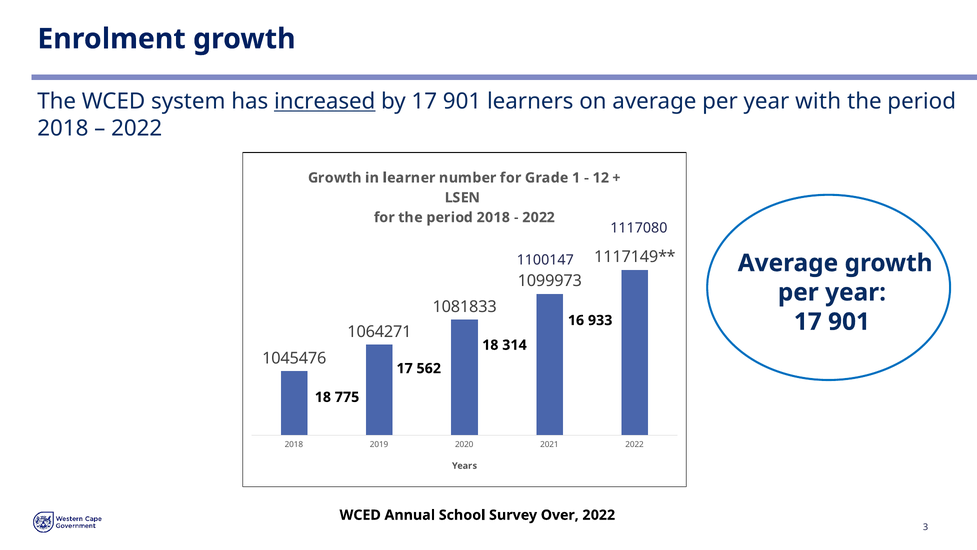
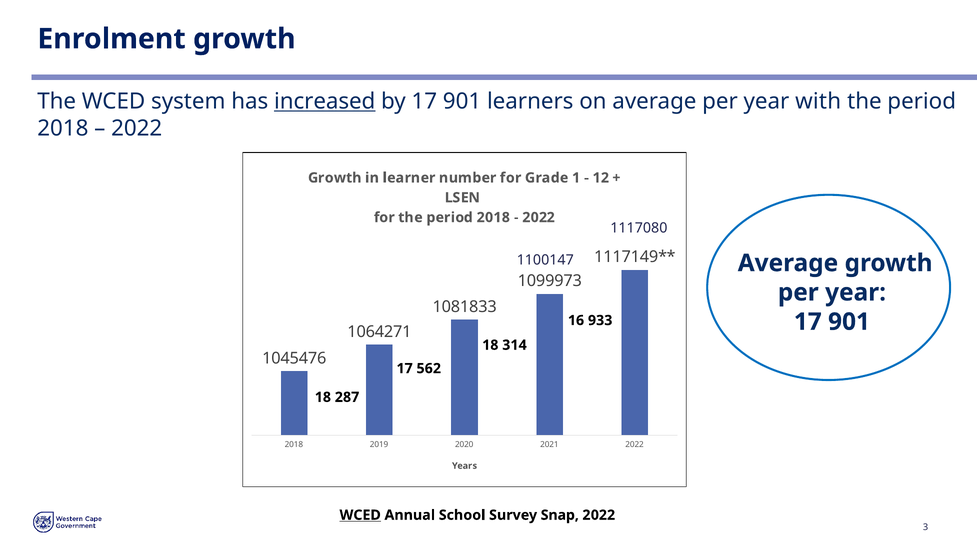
775: 775 -> 287 (347, 397)
WCED underline: none -> present (360, 515)
Over: Over -> Snap (560, 515)
